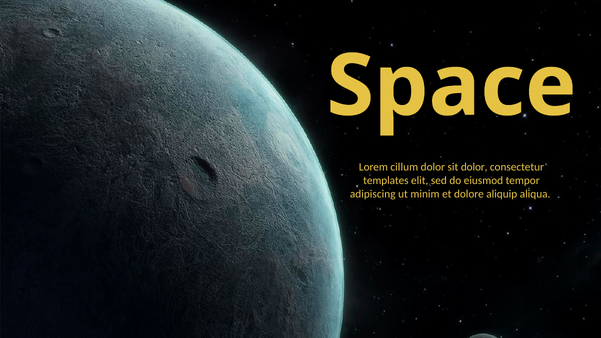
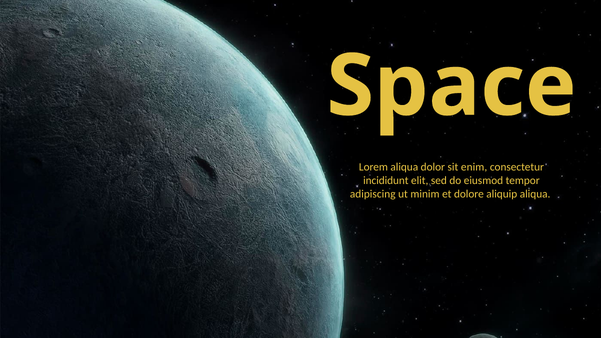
Lorem cillum: cillum -> aliqua (404, 167)
sit dolor: dolor -> enim (474, 167)
templates: templates -> incididunt (386, 181)
